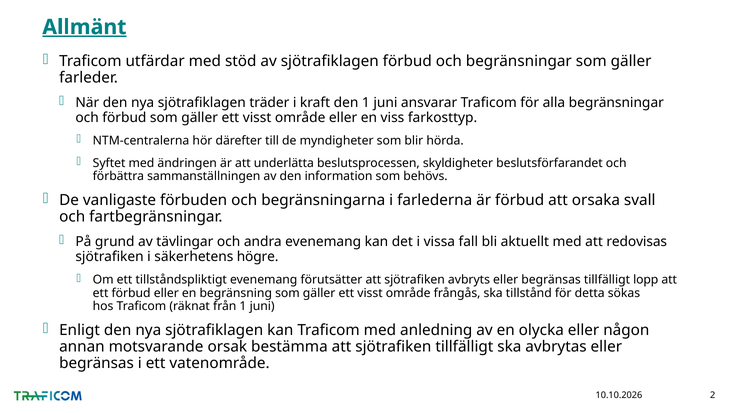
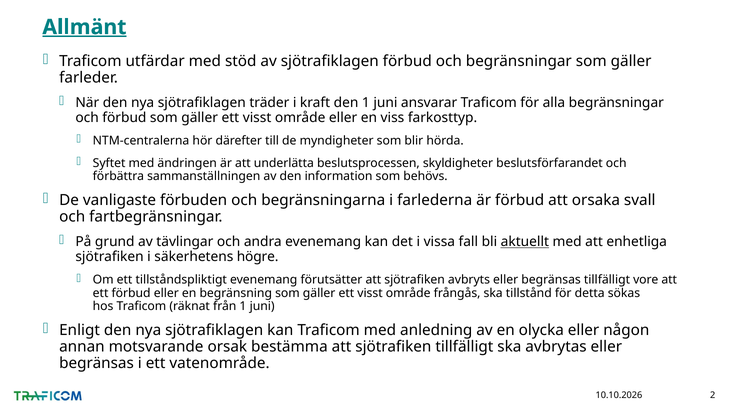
aktuellt underline: none -> present (525, 241)
redovisas: redovisas -> enhetliga (637, 241)
lopp: lopp -> vore (646, 279)
